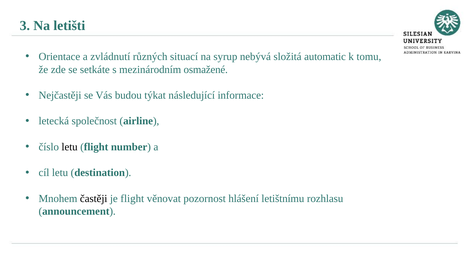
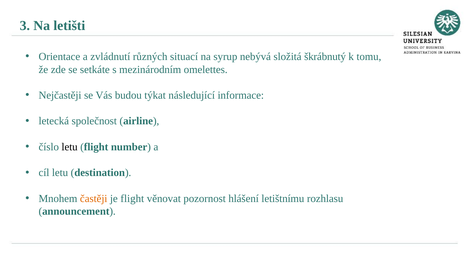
automatic: automatic -> škrábnutý (325, 57)
osmažené: osmažené -> omelettes (206, 69)
častěji colour: black -> orange (94, 198)
